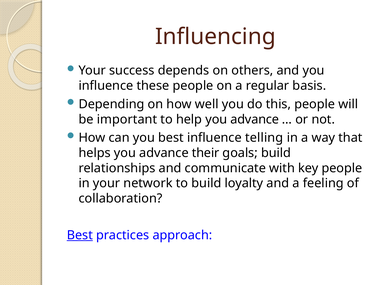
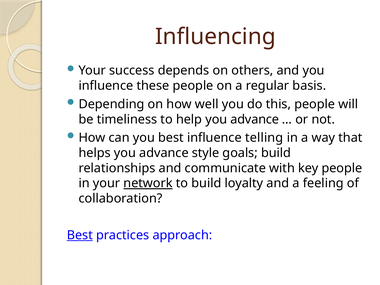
important: important -> timeliness (127, 119)
their: their -> style (206, 153)
network underline: none -> present (148, 183)
